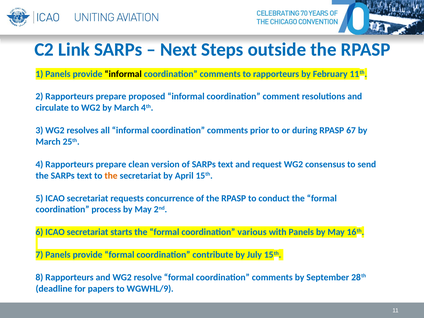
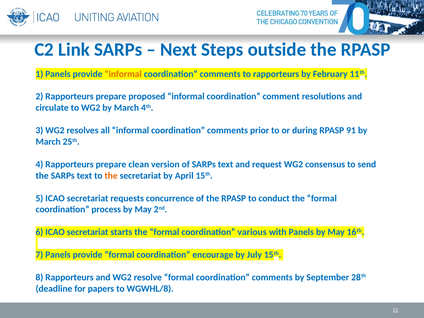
informal colour: black -> orange (123, 74)
67: 67 -> 91 (351, 130)
contribute: contribute -> encourage (213, 255)
WGWHL/9: WGWHL/9 -> WGWHL/8 (150, 289)
